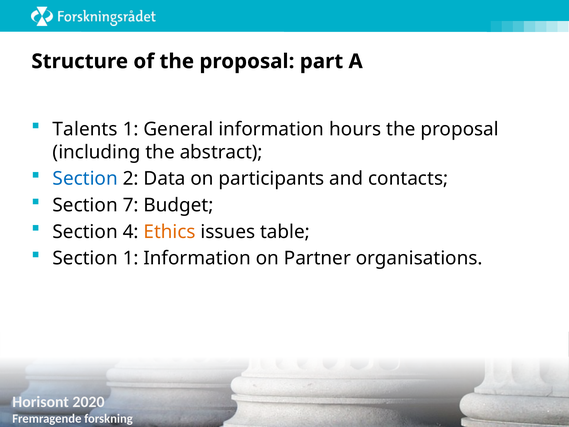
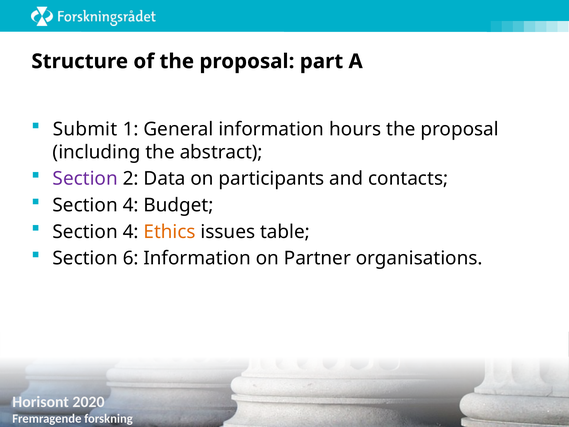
Talents: Talents -> Submit (85, 129)
Section colour: blue -> purple (85, 179)
7: 7 -> 4 (131, 205)
Section 1: 1 -> 6 (131, 258)
